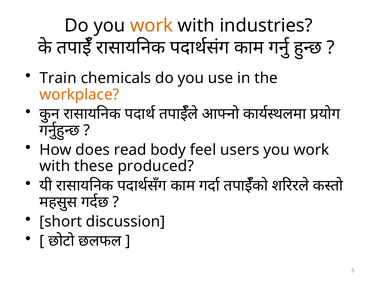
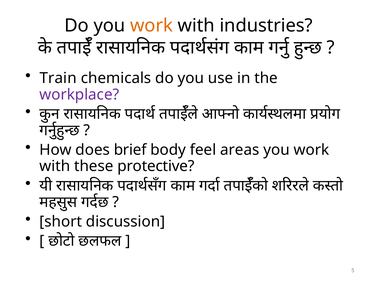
workplace colour: orange -> purple (79, 94)
read: read -> brief (130, 150)
users: users -> areas (240, 150)
produced: produced -> protective (156, 166)
